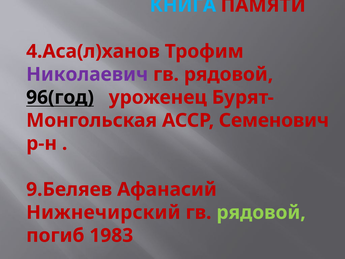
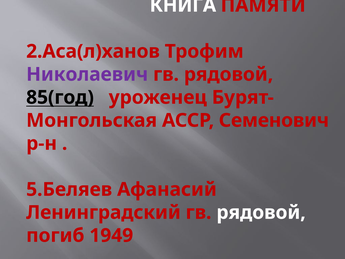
КНИГА colour: light blue -> white (183, 5)
4.Аса(л)ханов: 4.Аса(л)ханов -> 2.Аса(л)ханов (93, 51)
96(год: 96(год -> 85(год (60, 97)
9.Беляев: 9.Беляев -> 5.Беляев (69, 189)
Нижнечирский: Нижнечирский -> Ленинградский (103, 212)
рядовой colour: light green -> white (261, 212)
1983: 1983 -> 1949 (111, 235)
